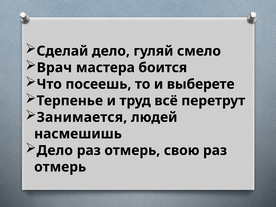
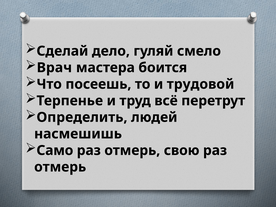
выберете: выберете -> трудовой (201, 84)
Занимается: Занимается -> Определить (82, 117)
Дело: Дело -> Само (55, 150)
